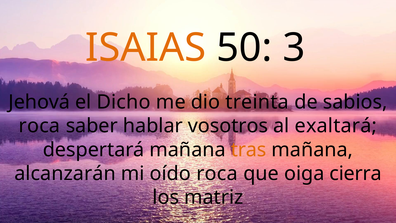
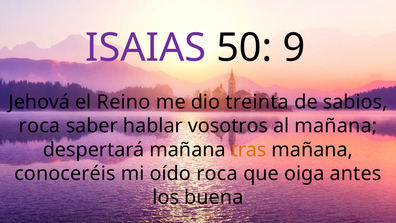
ISAIAS colour: orange -> purple (146, 48)
3: 3 -> 9 (294, 48)
Dicho: Dicho -> Reino (124, 102)
al exaltará: exaltará -> mañana (336, 126)
alcanzarán: alcanzarán -> conoceréis (65, 173)
cierra: cierra -> antes (355, 173)
matriz: matriz -> buena (214, 197)
